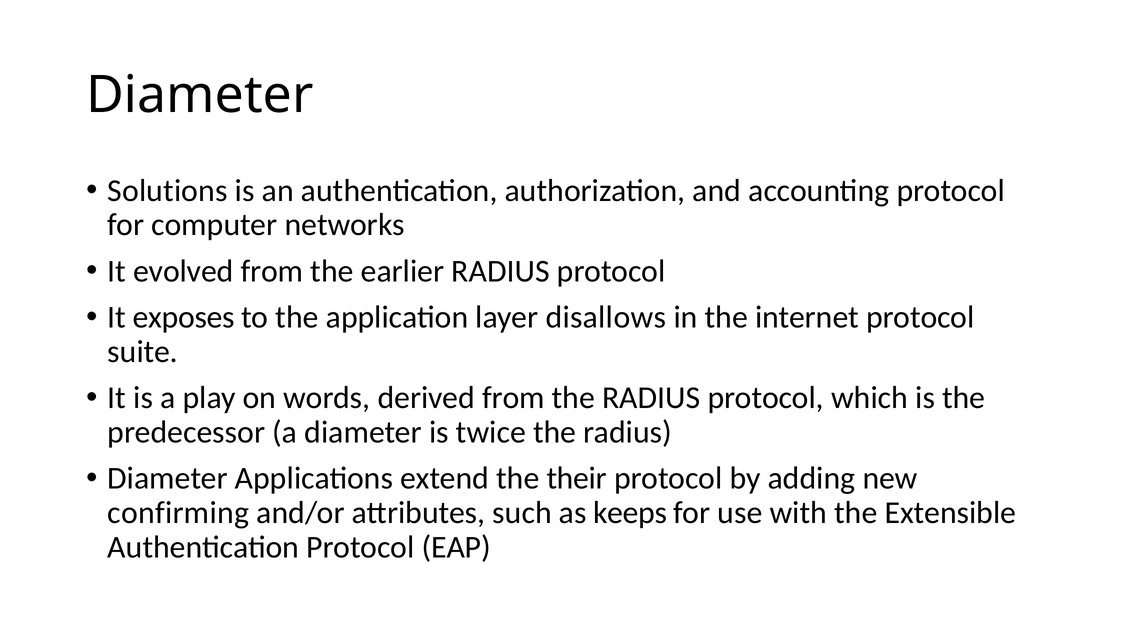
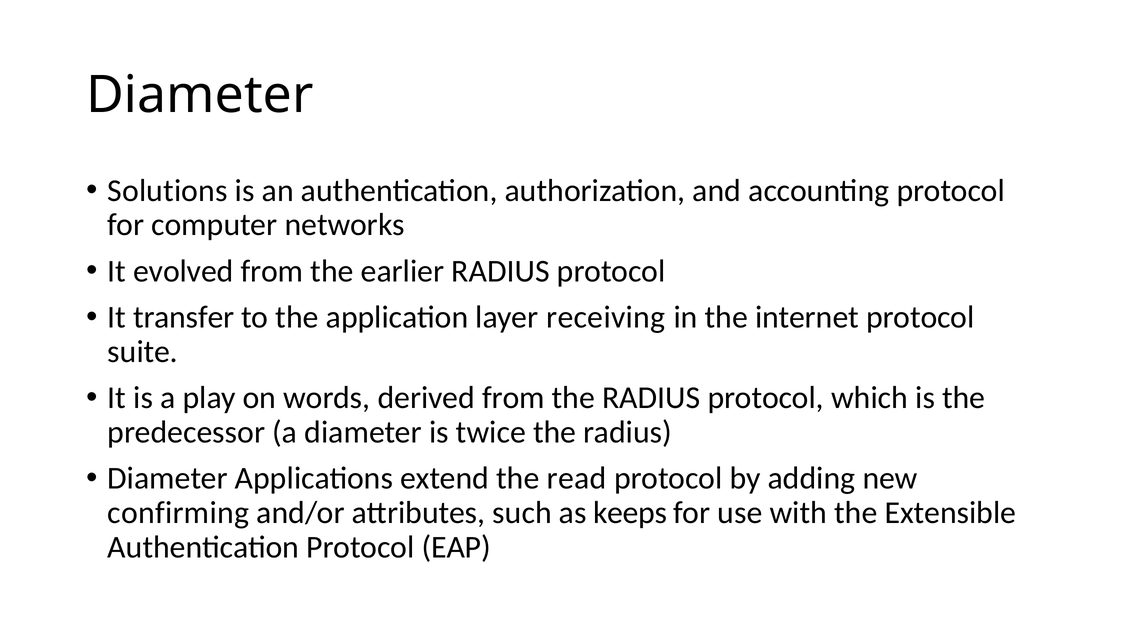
exposes: exposes -> transfer (184, 317)
disallows: disallows -> receiving (606, 317)
their: their -> read (577, 479)
